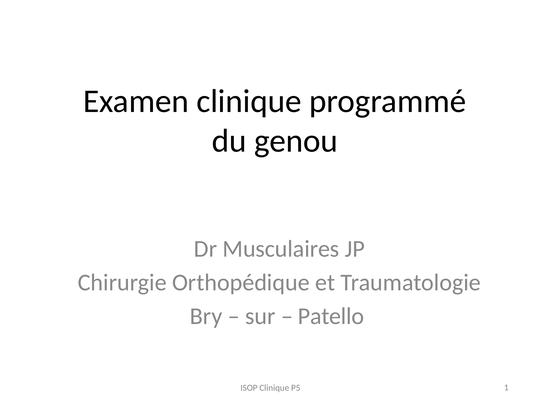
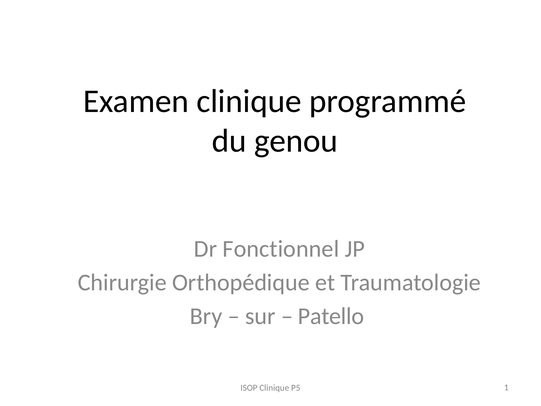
Musculaires: Musculaires -> Fonctionnel (281, 249)
